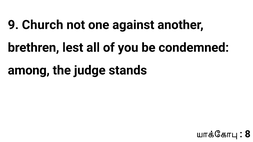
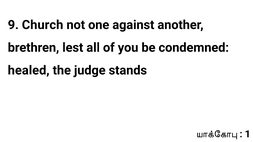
among: among -> healed (29, 70)
8: 8 -> 1 (248, 134)
